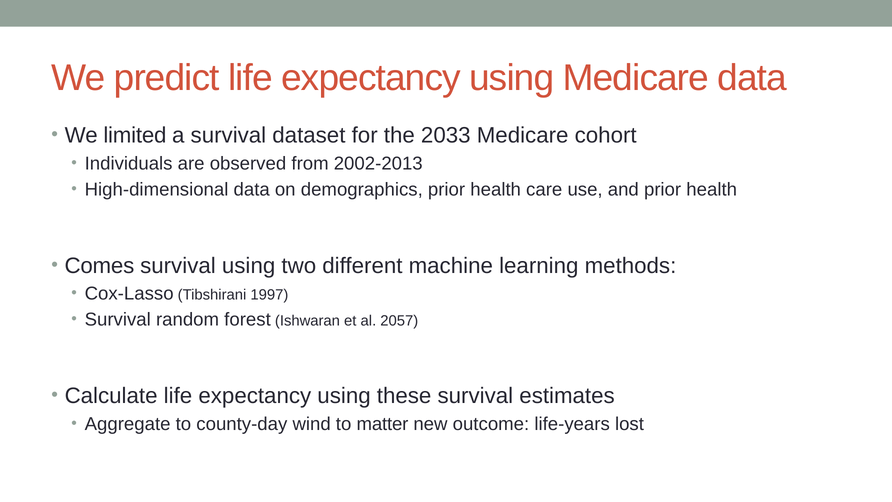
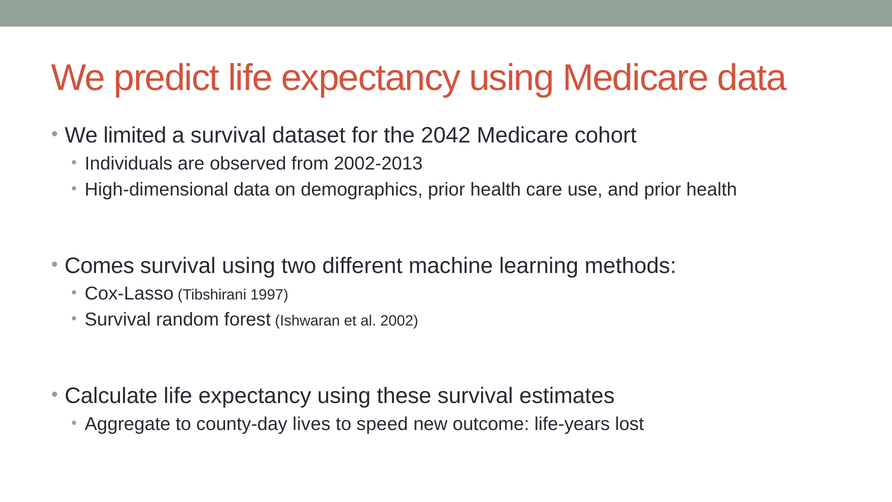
2033: 2033 -> 2042 (446, 135)
2057: 2057 -> 2002 (399, 321)
wind: wind -> lives (312, 424)
matter: matter -> speed (382, 424)
